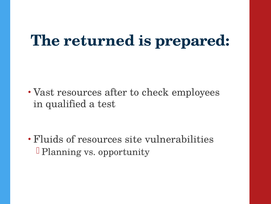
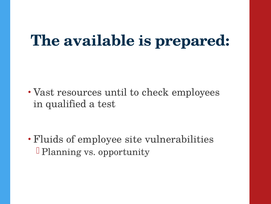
returned: returned -> available (99, 41)
after: after -> until (116, 92)
of resources: resources -> employee (100, 139)
